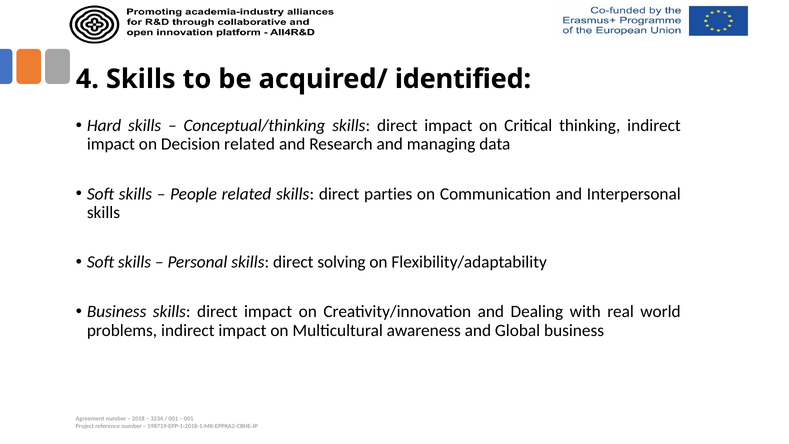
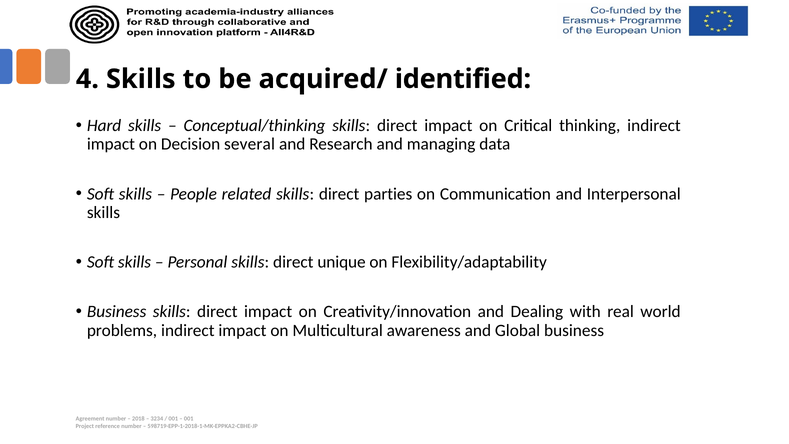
Decision related: related -> several (250, 144)
solving: solving -> unique (342, 262)
